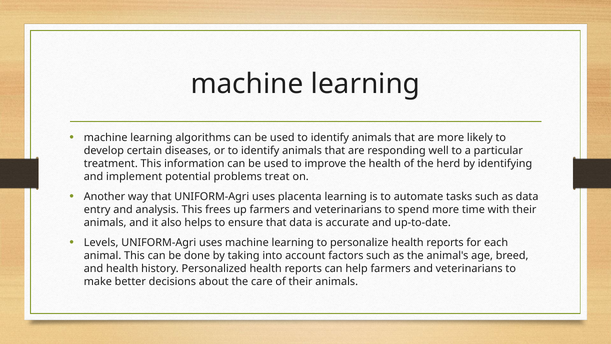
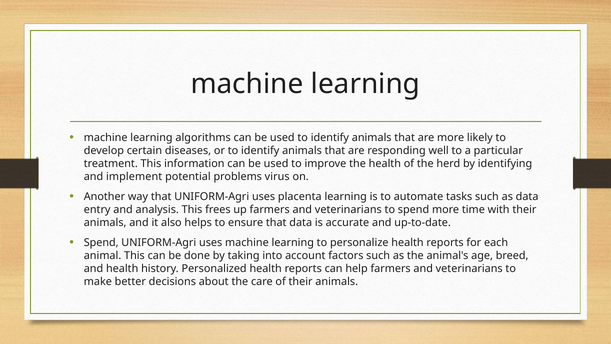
treat: treat -> virus (277, 177)
Levels: Levels -> Spend (101, 242)
